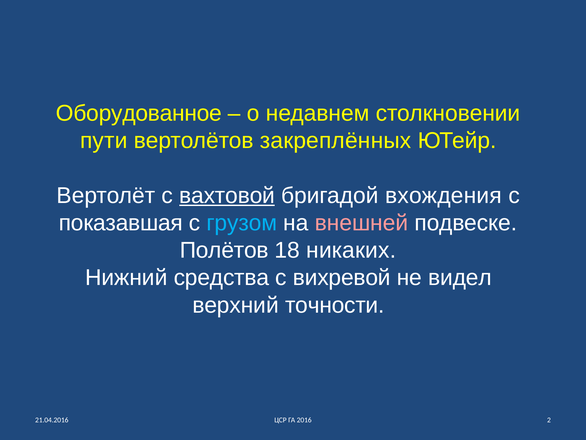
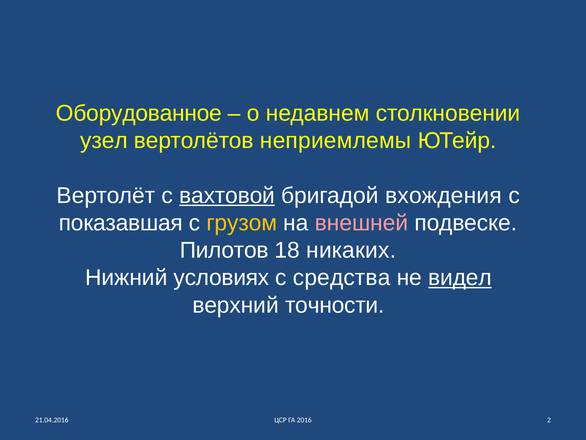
пути: пути -> узел (104, 141)
закреплённых: закреплённых -> неприемлемы (336, 141)
грузом colour: light blue -> yellow (242, 223)
Полётов: Полётов -> Пилотов (224, 250)
средства: средства -> условиях (221, 277)
вихревой: вихревой -> средства (342, 277)
видел underline: none -> present (460, 277)
